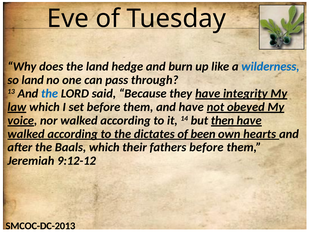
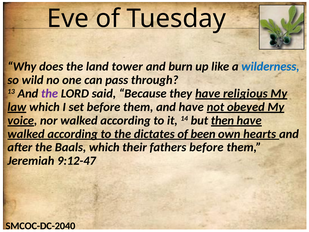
hedge: hedge -> tower (127, 67)
so land: land -> wild (33, 80)
the colour: blue -> purple (50, 93)
integrity: integrity -> religious (245, 93)
9:12-12: 9:12-12 -> 9:12-47 (77, 161)
SMCOC-DC-2013: SMCOC-DC-2013 -> SMCOC-DC-2040 (40, 226)
